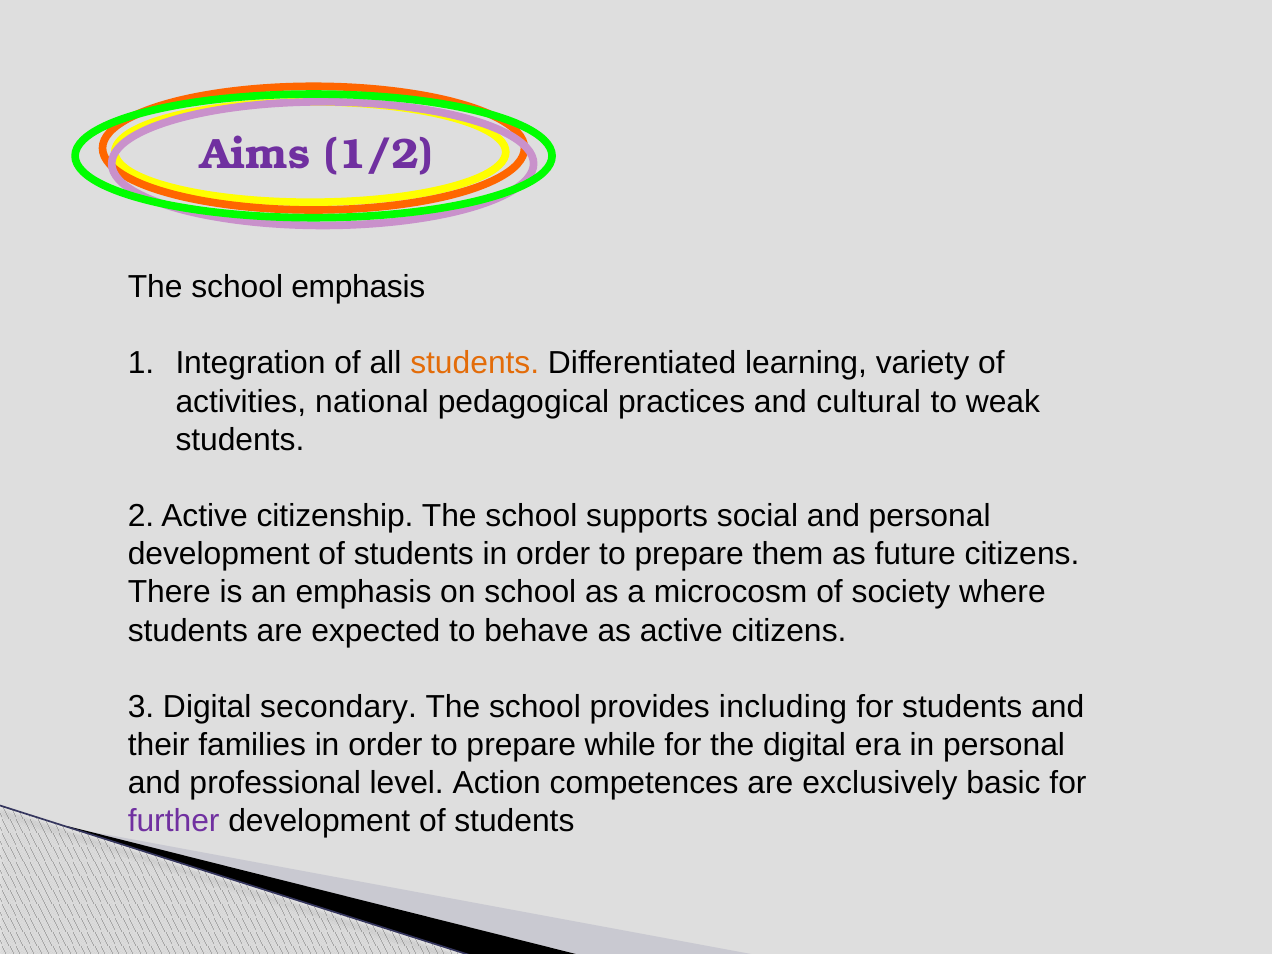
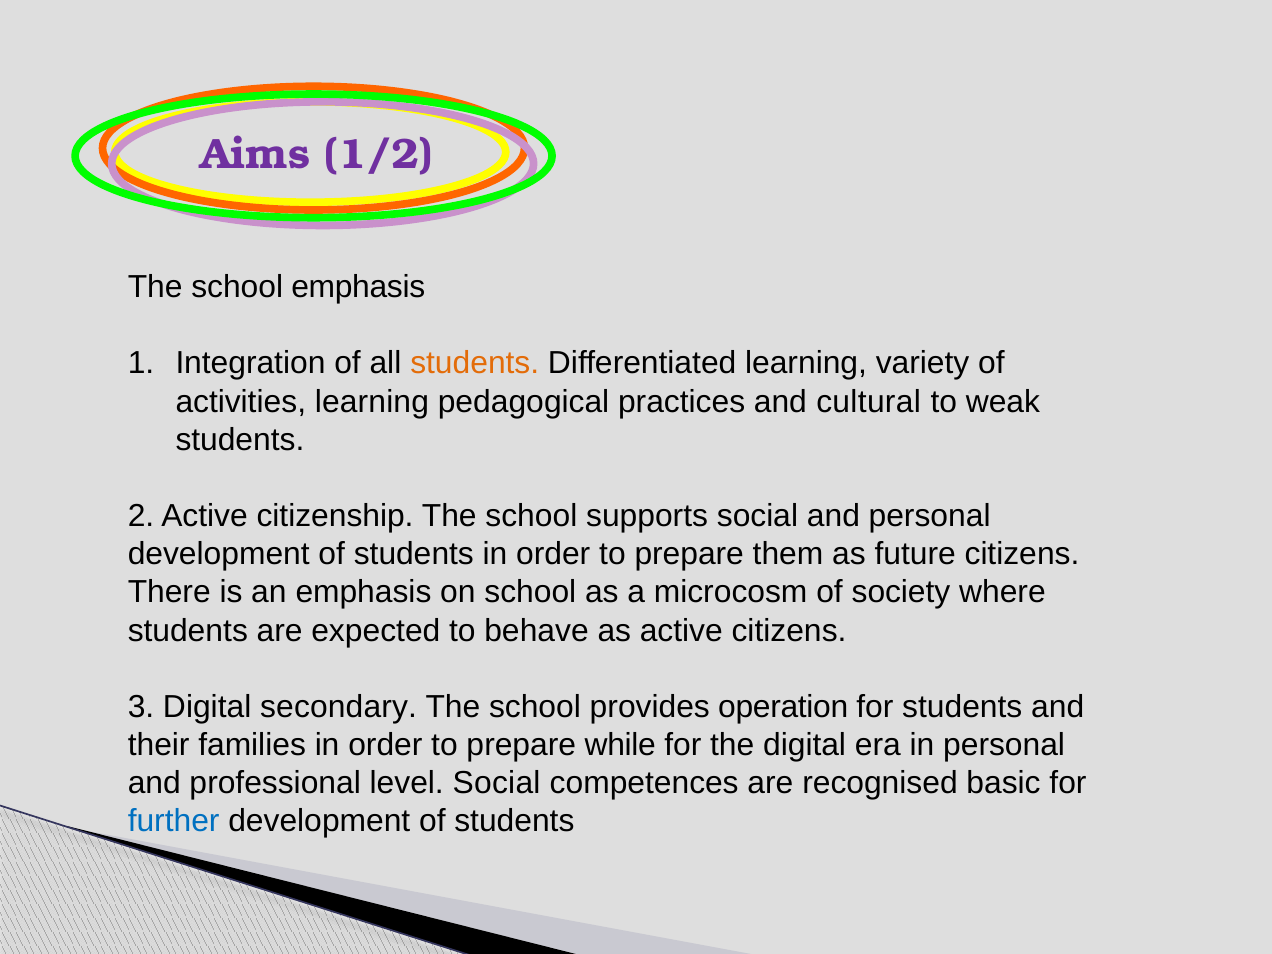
activities national: national -> learning (372, 402)
including: including -> operation (783, 707)
level Action: Action -> Social (497, 783)
exclusively: exclusively -> recognised (880, 783)
further colour: purple -> blue (174, 821)
